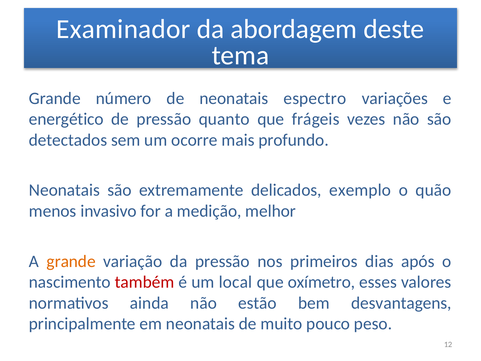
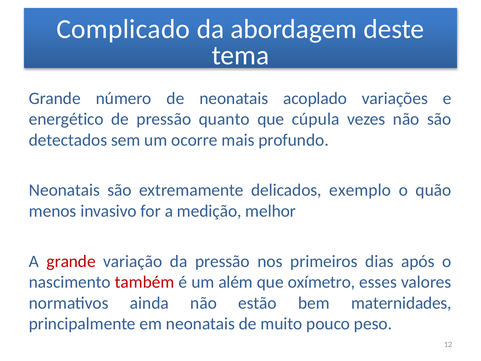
Examinador: Examinador -> Complicado (123, 29)
espectro: espectro -> acoplado (315, 98)
frágeis: frágeis -> cúpula (316, 119)
grande colour: orange -> red (71, 261)
local: local -> além (236, 282)
desvantagens: desvantagens -> maternidades (401, 303)
